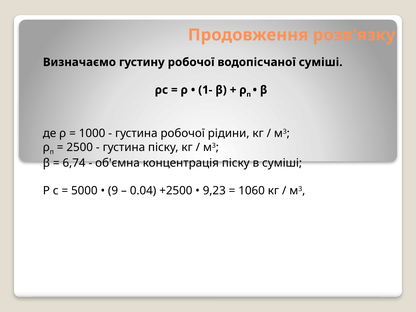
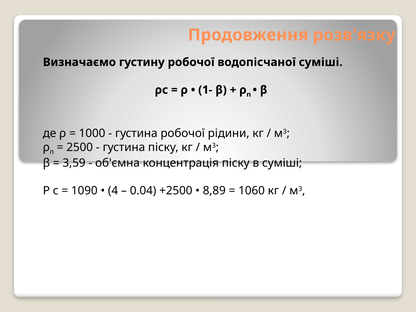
6,74: 6,74 -> 3,59 (74, 163)
5000: 5000 -> 1090 (84, 191)
9: 9 -> 4 (113, 191)
9,23: 9,23 -> 8,89 (214, 191)
